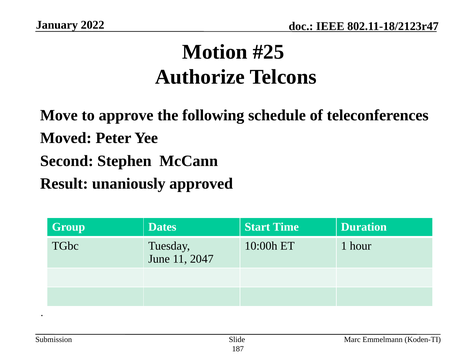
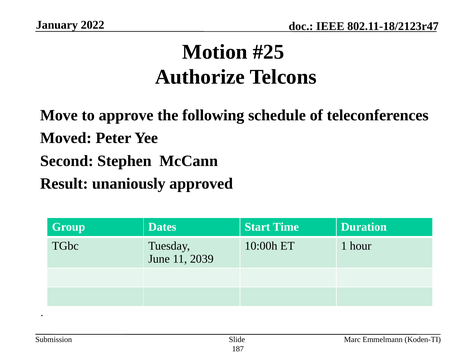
2047: 2047 -> 2039 (202, 259)
